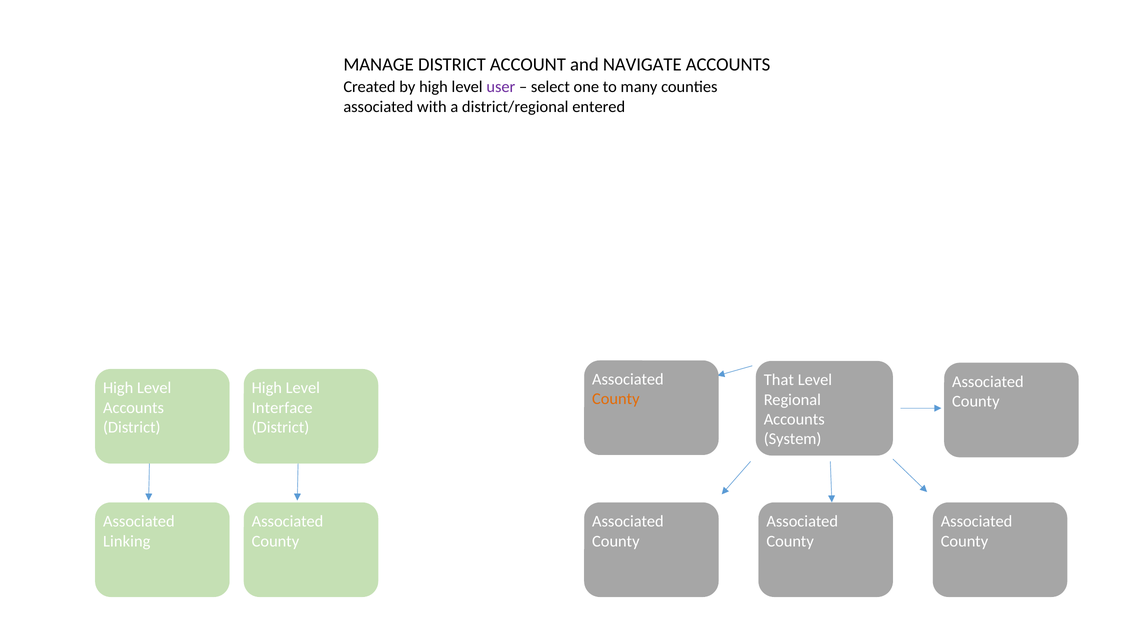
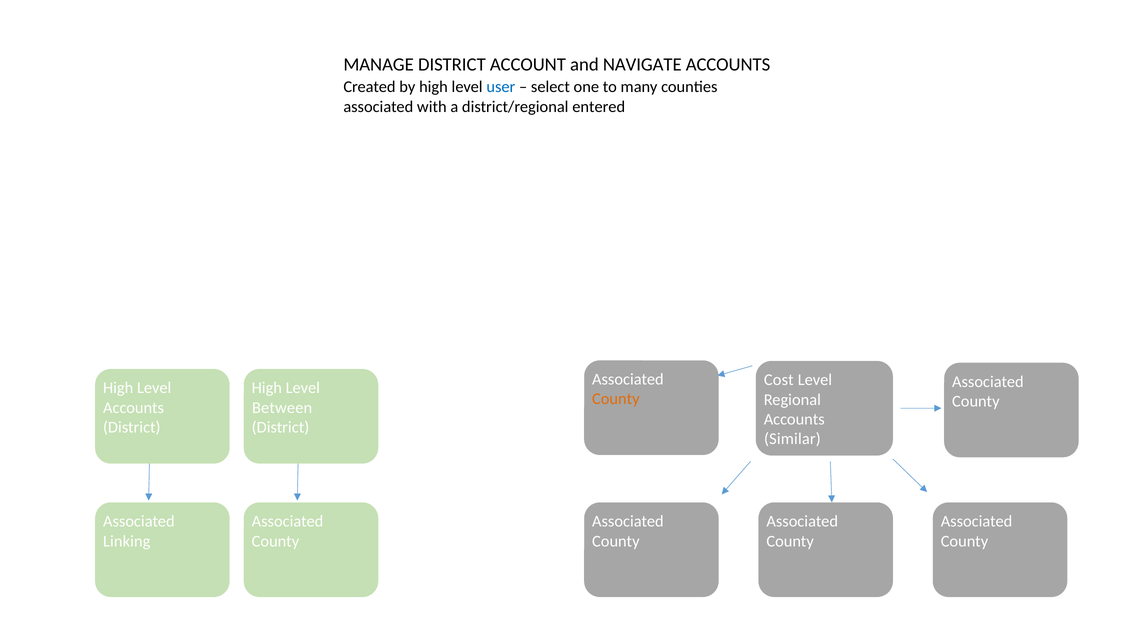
user colour: purple -> blue (501, 87)
That: That -> Cost (779, 380)
Interface: Interface -> Between (282, 408)
System: System -> Similar (792, 439)
